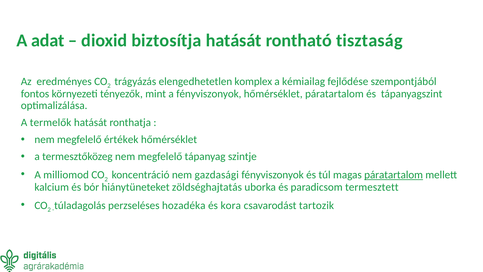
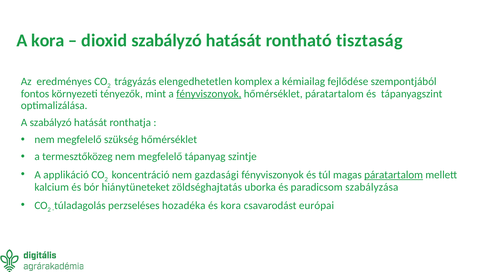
A adat: adat -> kora (48, 41)
dioxid biztosítja: biztosítja -> szabályzó (167, 41)
fényviszonyok underline: none -> present (209, 94)
A termelők: termelők -> szabályzó (51, 123)
értékek: értékek -> szükség (121, 139)
milliomod: milliomod -> applikáció (66, 175)
termesztett: termesztett -> szabályzása (372, 187)
tartozik: tartozik -> európai (317, 205)
